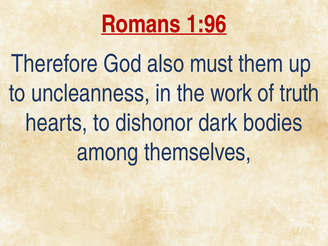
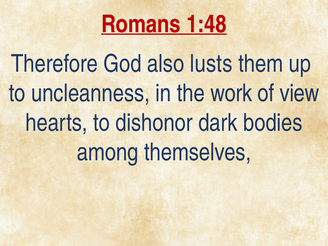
1:96: 1:96 -> 1:48 (206, 24)
must: must -> lusts (211, 64)
truth: truth -> view (299, 93)
